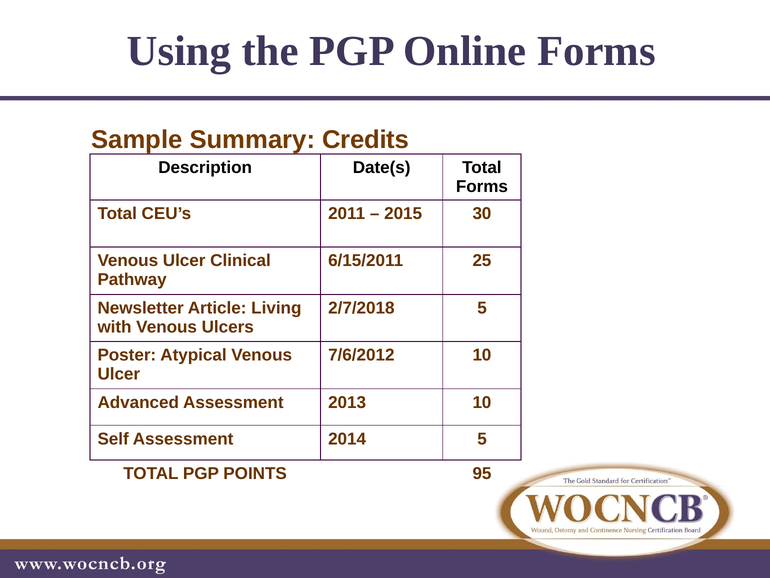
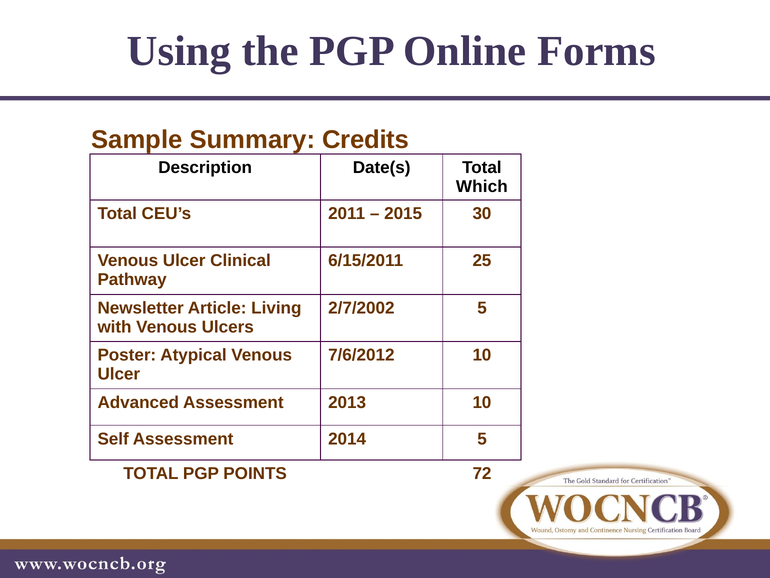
Forms: Forms -> Which (482, 187)
2/7/2018: 2/7/2018 -> 2/7/2002 (361, 308)
95: 95 -> 72 (482, 473)
